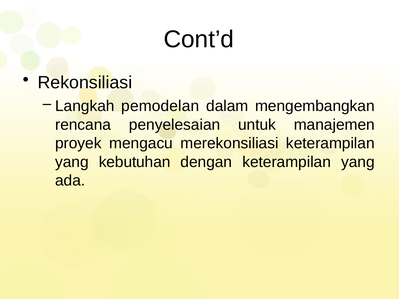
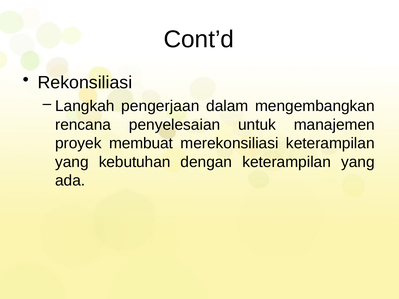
pemodelan: pemodelan -> pengerjaan (160, 106)
mengacu: mengacu -> membuat (141, 143)
